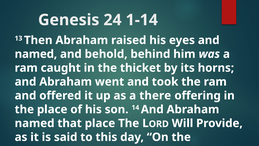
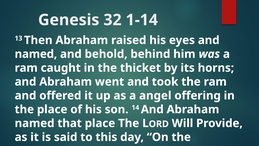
24: 24 -> 32 (113, 20)
there: there -> angel (155, 95)
